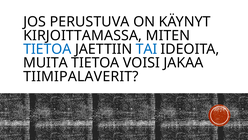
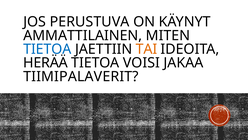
KIRJOITTAMASSA: KIRJOITTAMASSA -> AMMATTILAINEN (83, 35)
TAI colour: blue -> orange (146, 49)
MUITA: MUITA -> HERÄÄ (45, 63)
